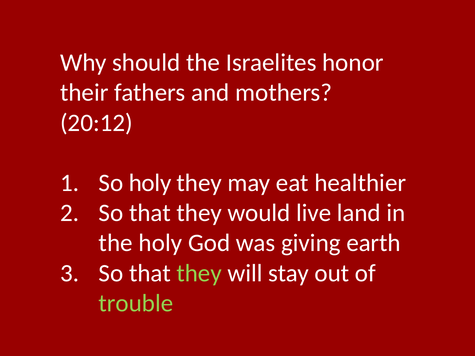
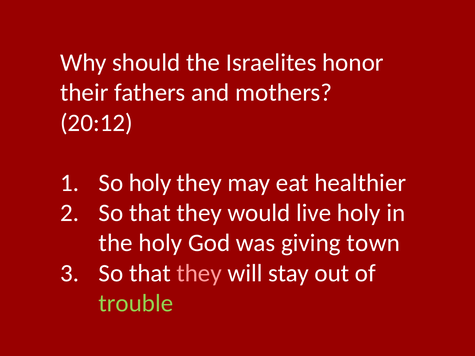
live land: land -> holy (359, 213)
earth: earth -> town (373, 243)
they colour: light green -> pink (199, 273)
